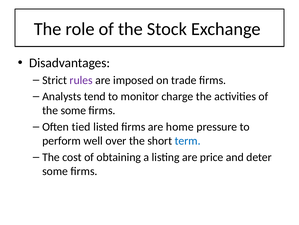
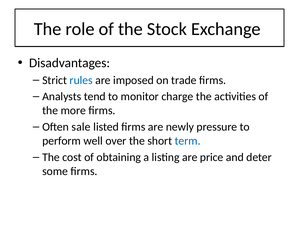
rules colour: purple -> blue (81, 80)
the some: some -> more (73, 110)
tied: tied -> sale (81, 126)
home: home -> newly (180, 126)
